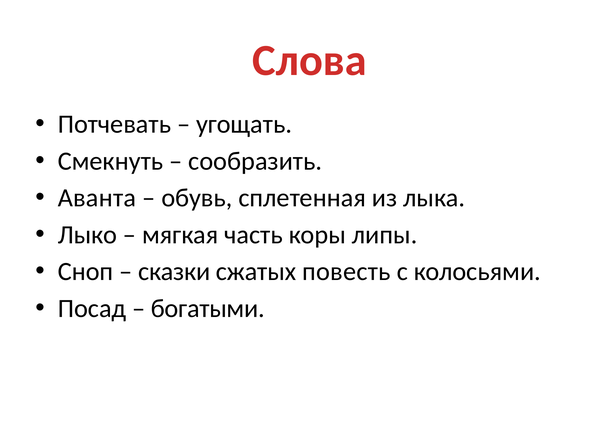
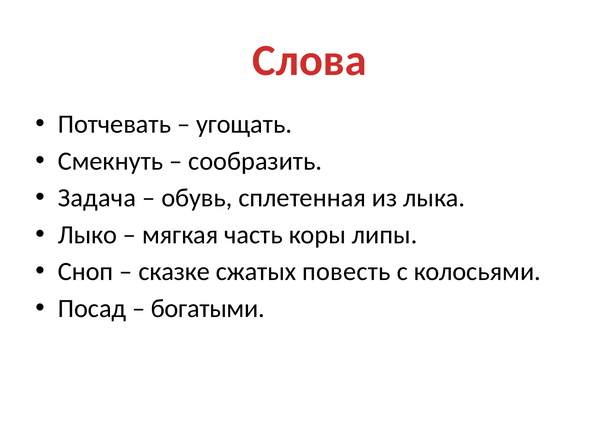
Аванта: Аванта -> Задача (97, 198)
сказки: сказки -> сказке (174, 272)
